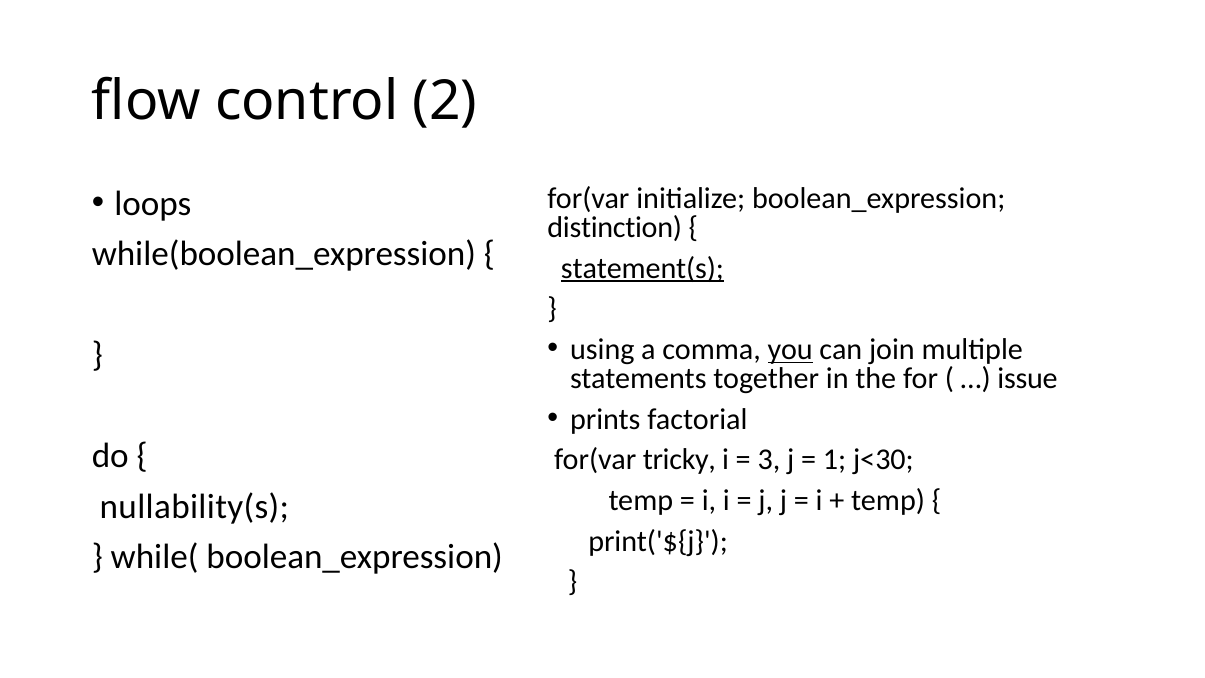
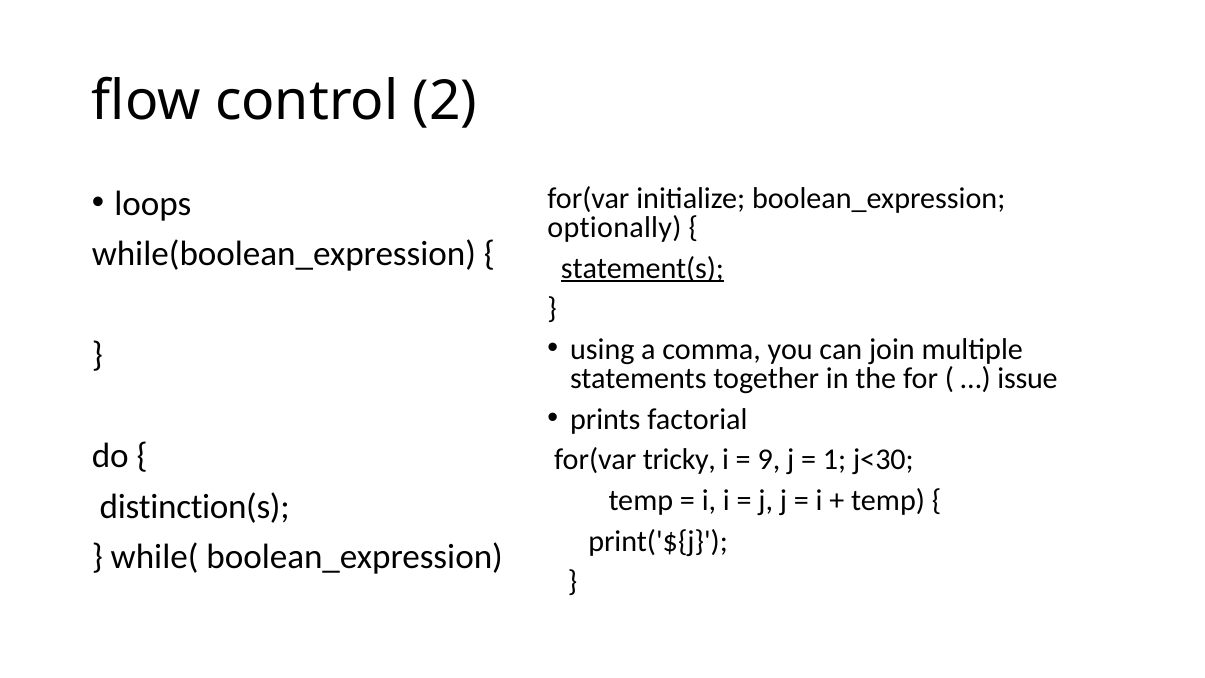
distinction: distinction -> optionally (614, 228)
you underline: present -> none (790, 349)
3: 3 -> 9 (769, 460)
nullability(s: nullability(s -> distinction(s (195, 506)
